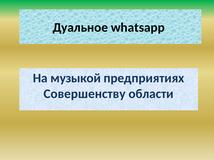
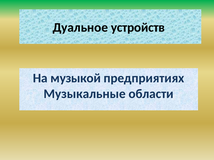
whatsapp: whatsapp -> устройств (138, 28)
Совершенству: Совершенству -> Музыкальные (85, 94)
